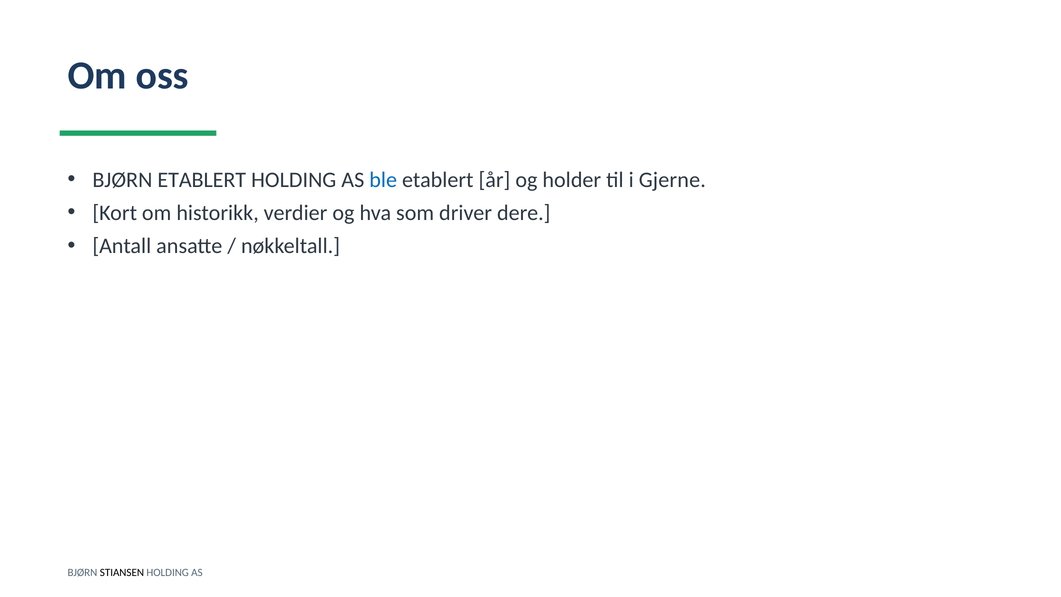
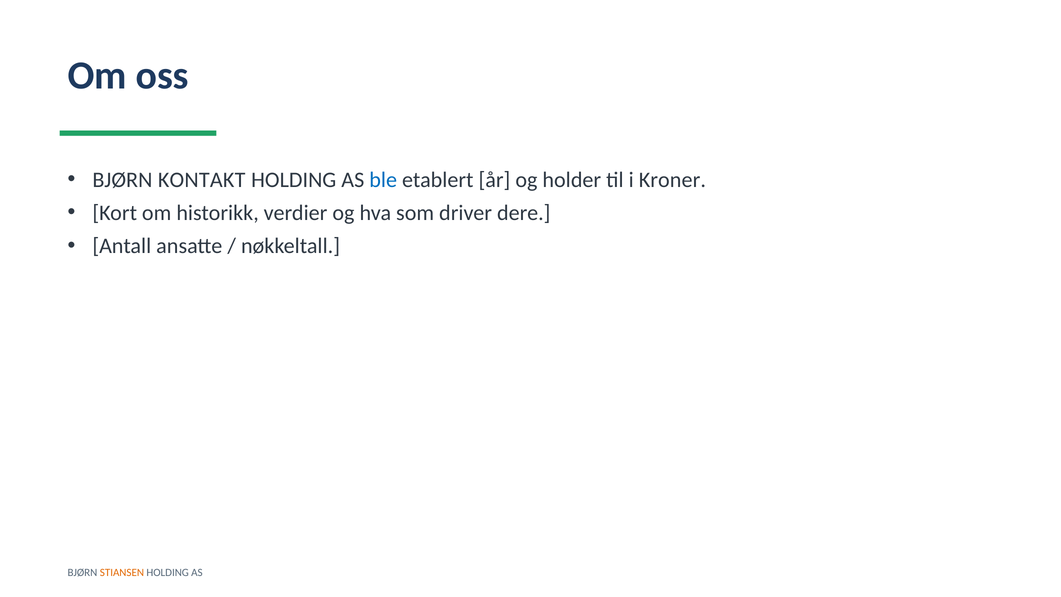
BJØRN ETABLERT: ETABLERT -> KONTAKT (202, 180)
Gjerne: Gjerne -> Kroner (672, 180)
STIANSEN colour: black -> orange (122, 573)
